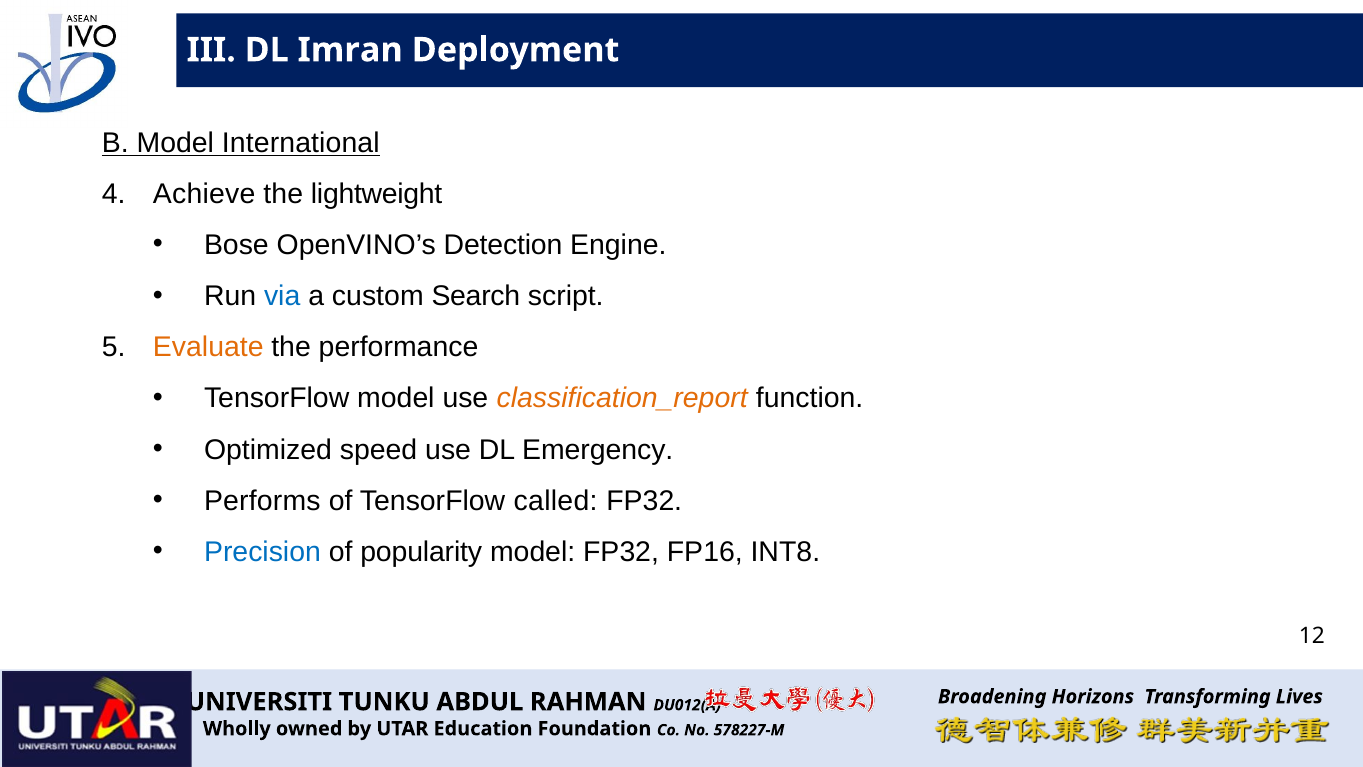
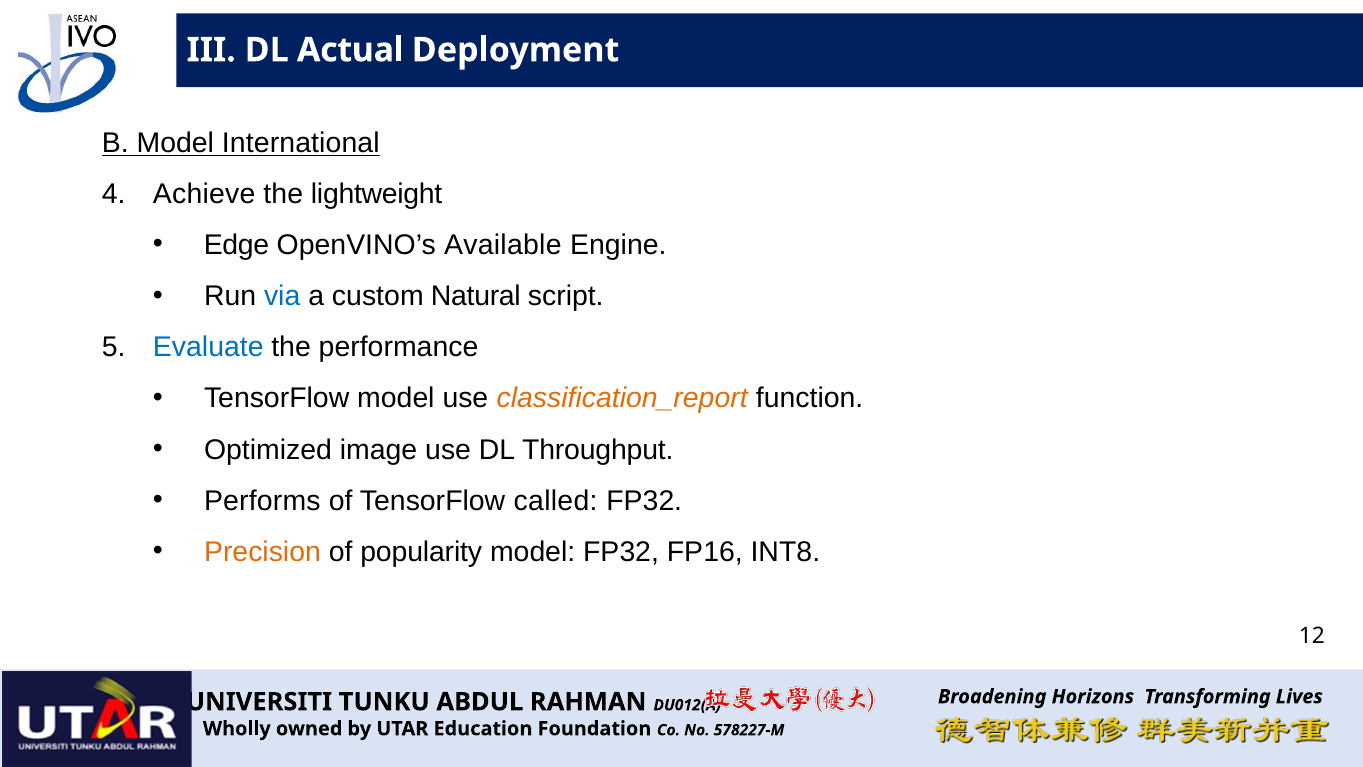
Imran: Imran -> Actual (350, 50)
Bose: Bose -> Edge (237, 245)
Detection: Detection -> Available (503, 245)
Search: Search -> Natural (476, 296)
Evaluate colour: orange -> blue (208, 347)
speed: speed -> image (379, 449)
Emergency: Emergency -> Throughput (598, 449)
Precision colour: blue -> orange (262, 552)
